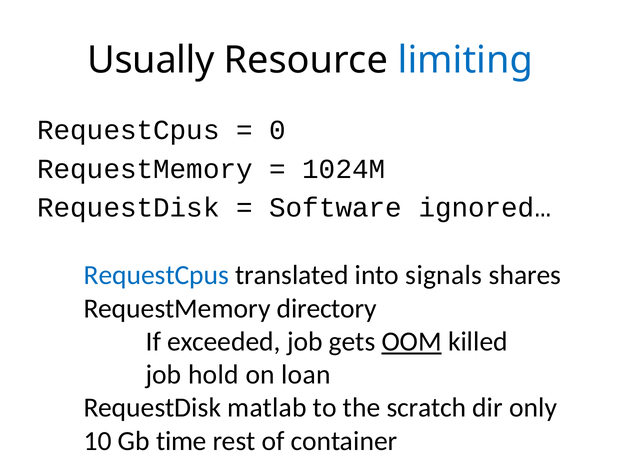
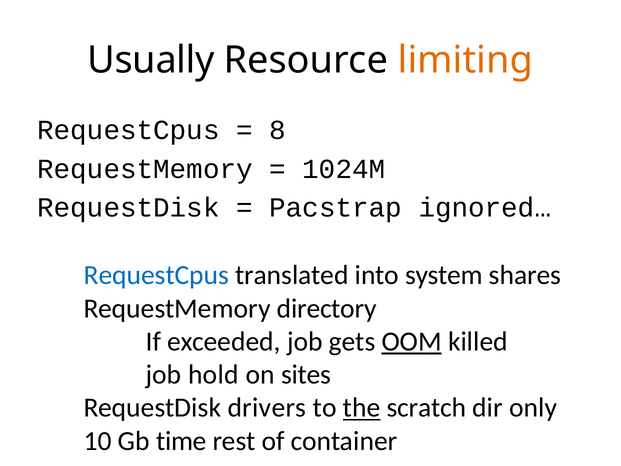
limiting colour: blue -> orange (465, 60)
0: 0 -> 8 (278, 130)
Software: Software -> Pacstrap (336, 208)
signals: signals -> system (444, 275)
loan: loan -> sites (306, 374)
matlab: matlab -> drivers (267, 408)
the underline: none -> present (362, 408)
